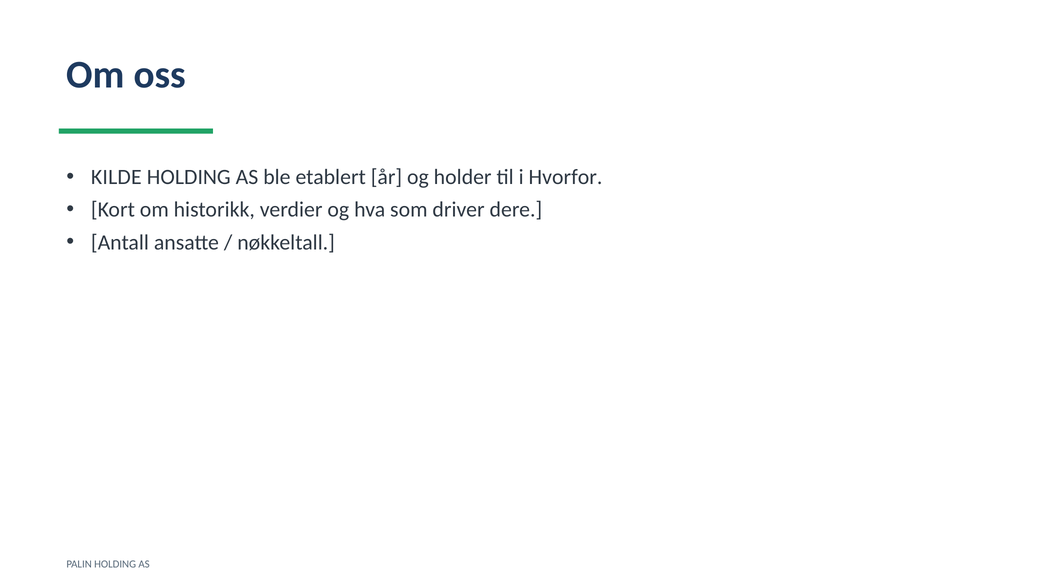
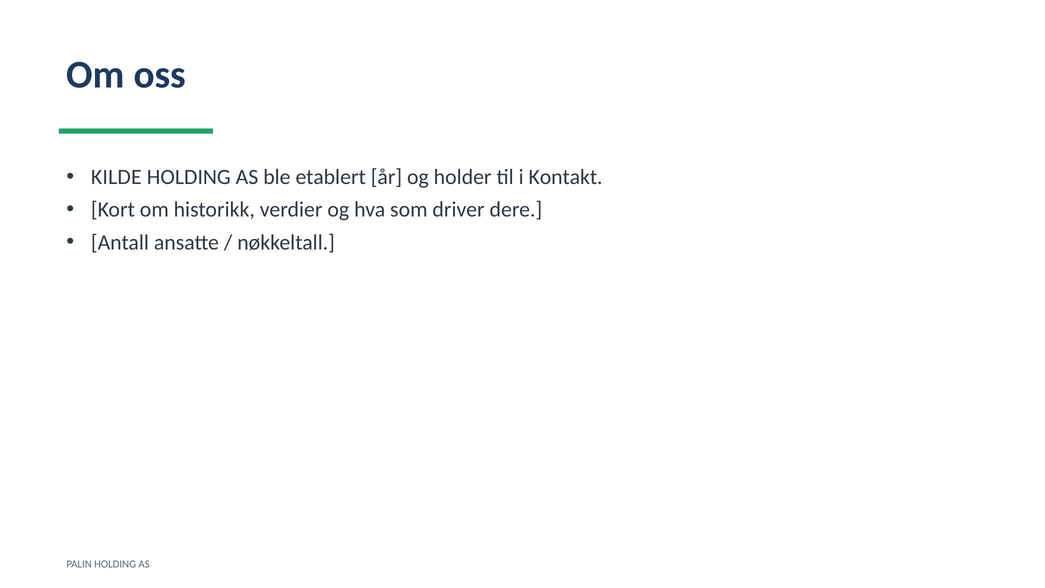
Hvorfor: Hvorfor -> Kontakt (566, 177)
